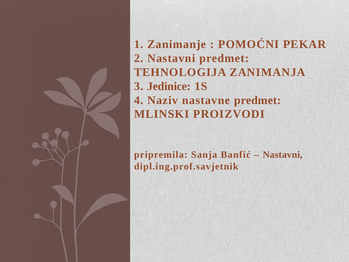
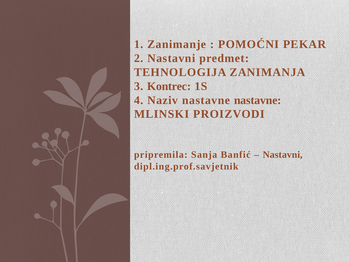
Jedinice: Jedinice -> Kontrec (169, 86)
nastavne predmet: predmet -> nastavne (258, 100)
